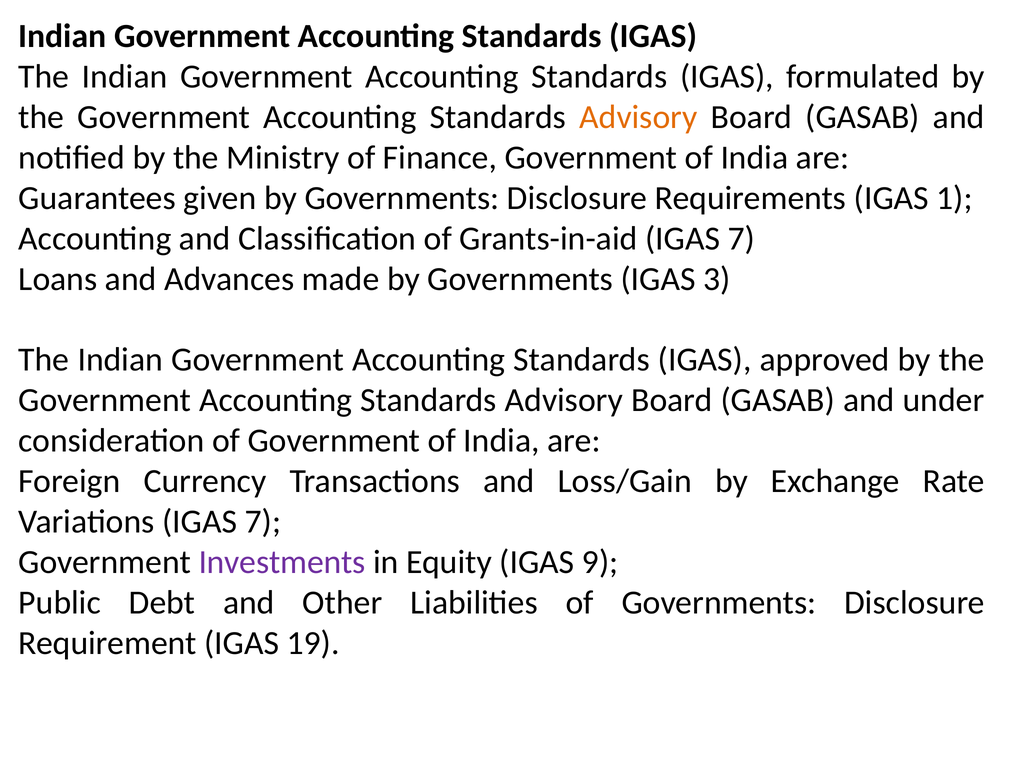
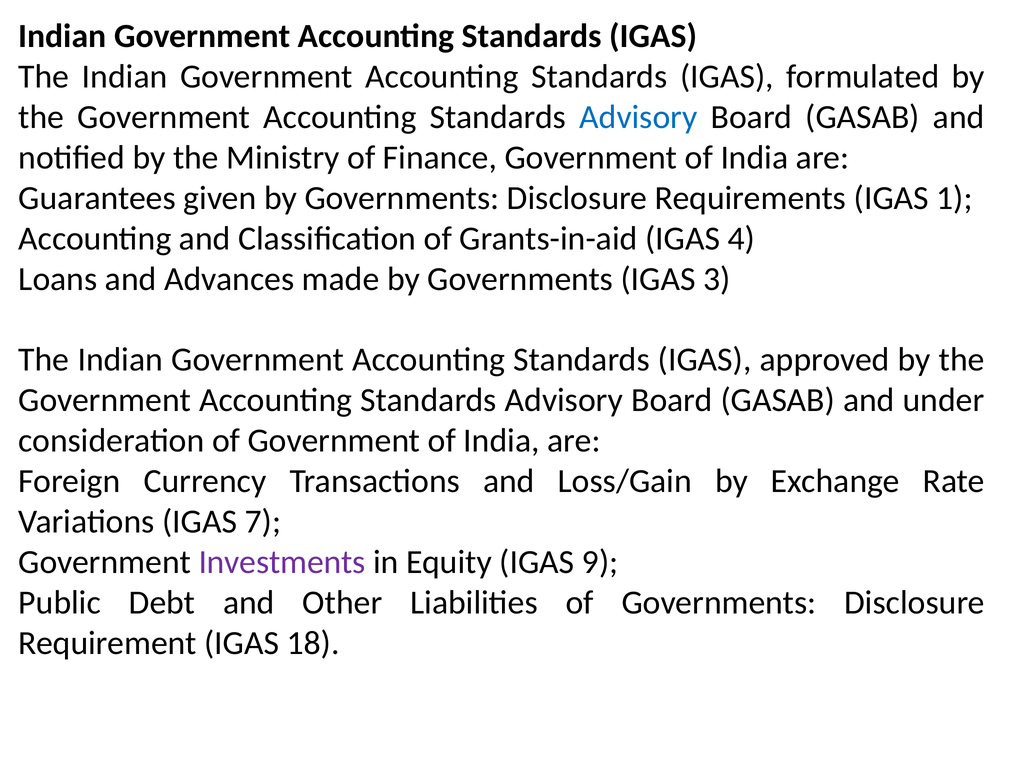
Advisory colour: orange -> blue (638, 117)
Grants-in-aid IGAS 7: 7 -> 4 (741, 238)
19: 19 -> 18 (313, 643)
